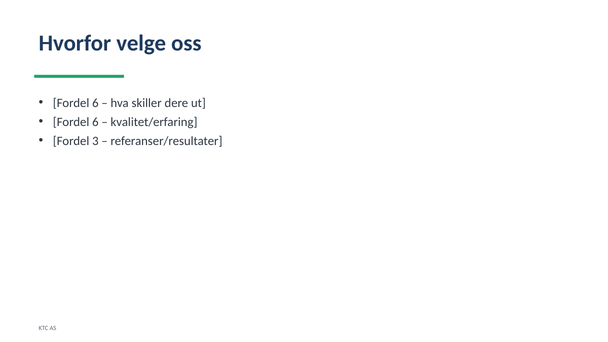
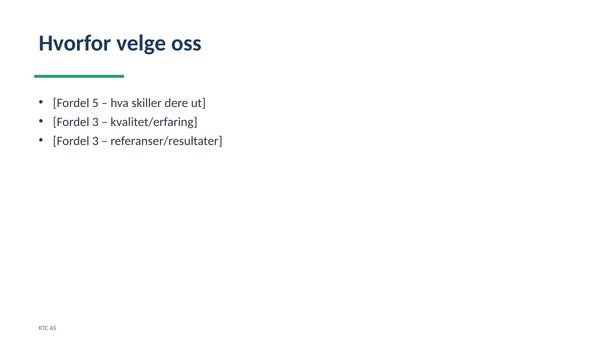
6: 6 -> 5 (95, 103)
6: 6 -> 3 (95, 122)
